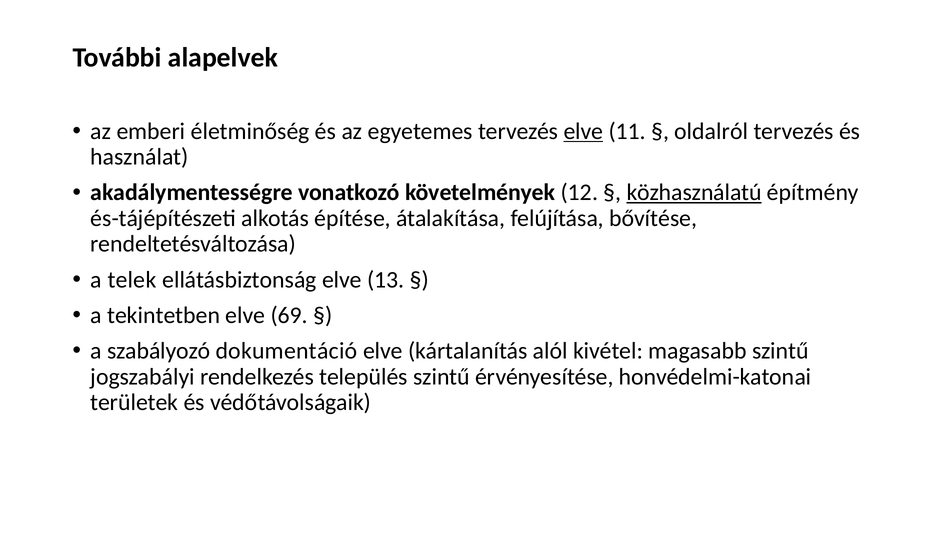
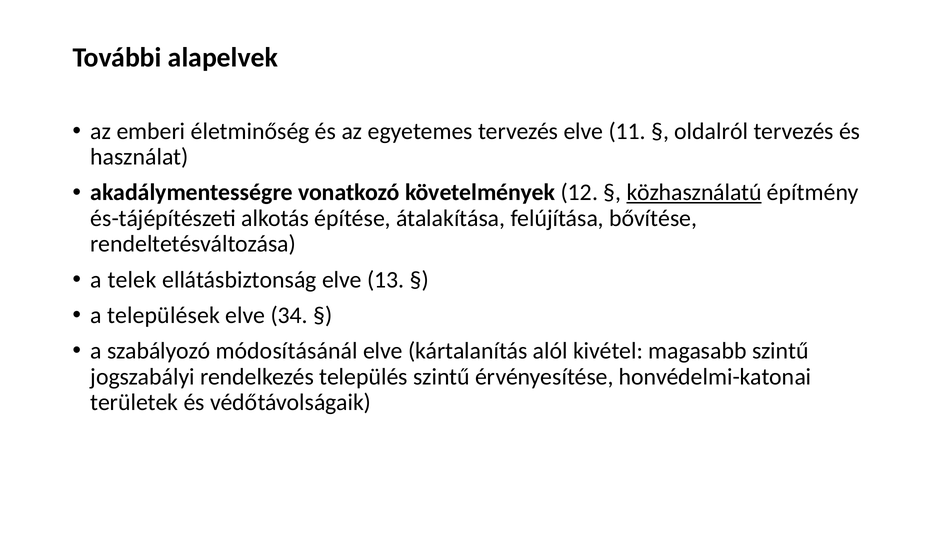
elve underline: present -> none (583, 131)
tekintetben: tekintetben -> települések (164, 315)
69: 69 -> 34 (289, 315)
dokumentáció: dokumentáció -> módosításánál (287, 351)
